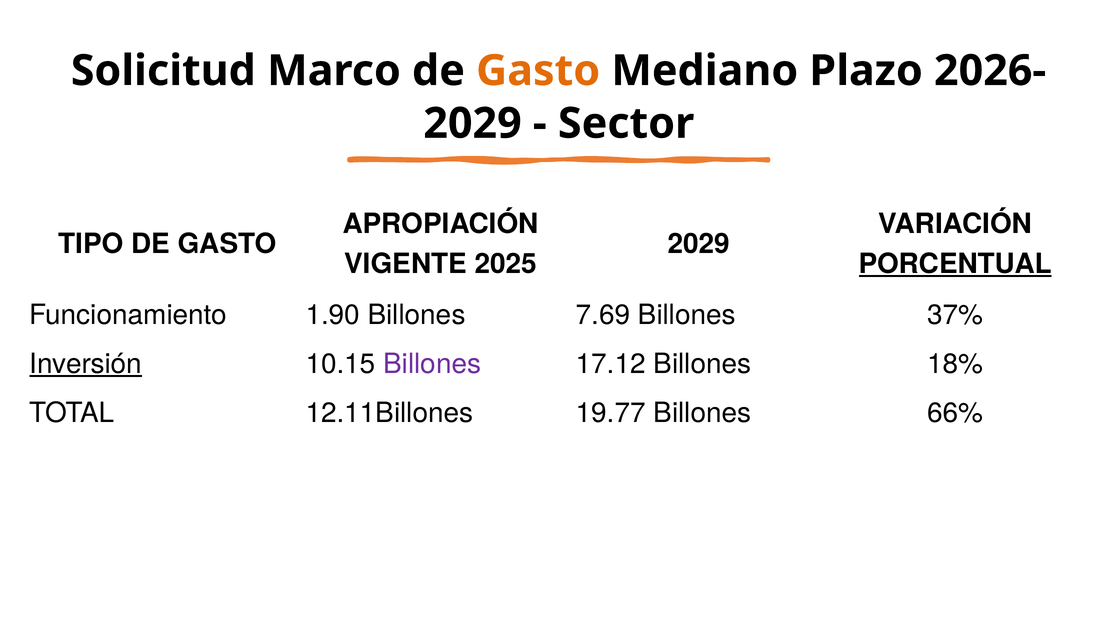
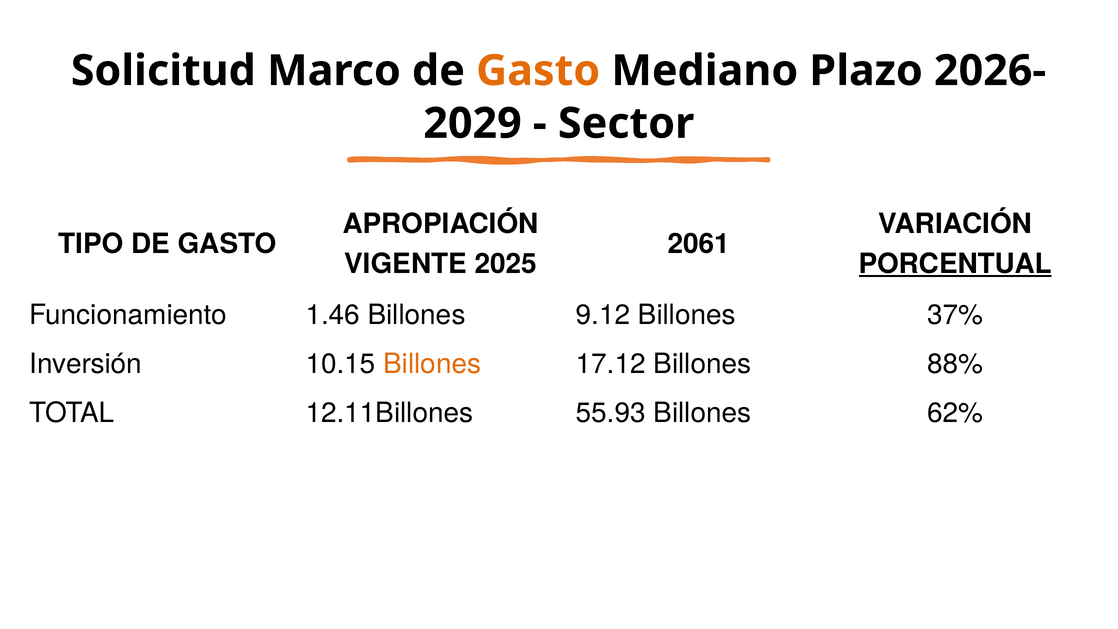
2029: 2029 -> 2061 (699, 244)
1.90: 1.90 -> 1.46 (333, 315)
7.69: 7.69 -> 9.12 (603, 315)
Inversión underline: present -> none (86, 364)
Billones colour: purple -> orange (432, 364)
18%: 18% -> 88% (955, 364)
19.77: 19.77 -> 55.93 (611, 413)
66%: 66% -> 62% (955, 413)
